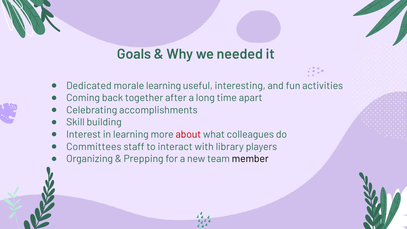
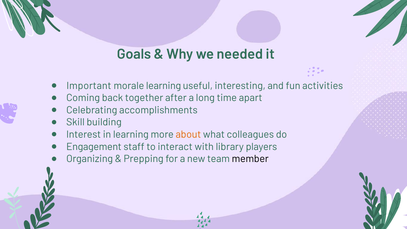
Dedicated: Dedicated -> Important (89, 86)
about colour: red -> orange (188, 134)
Committees: Committees -> Engagement (94, 147)
